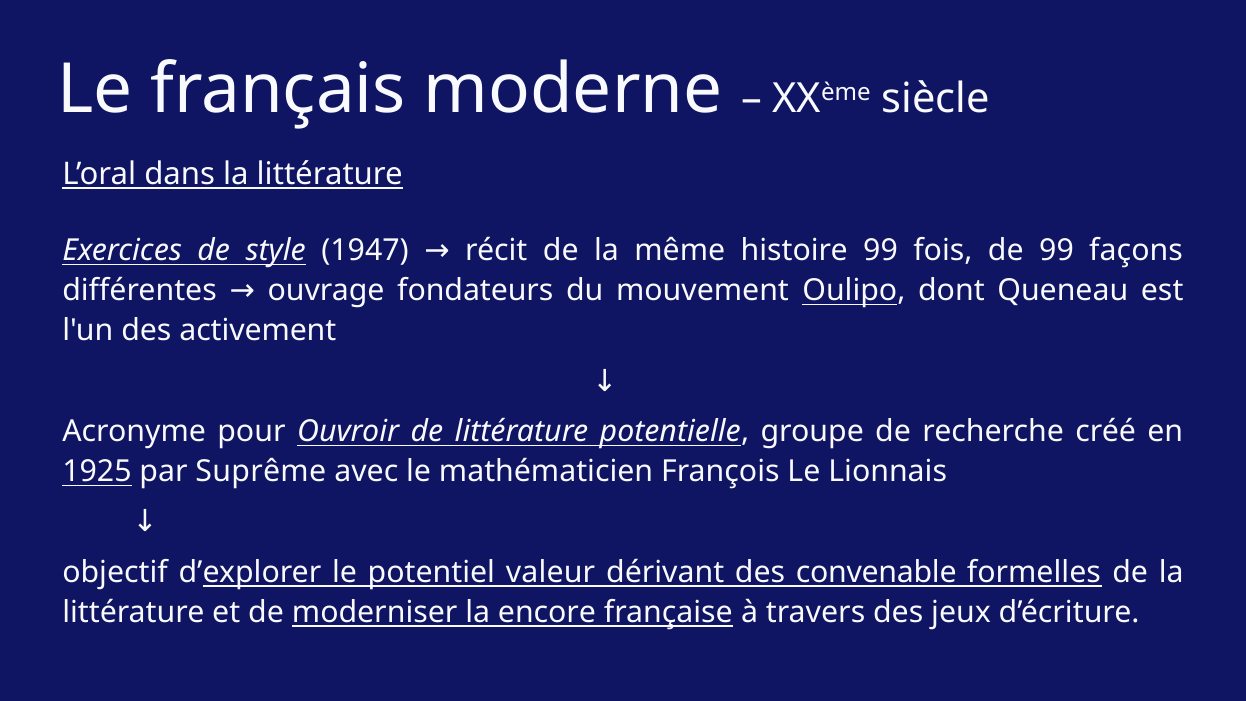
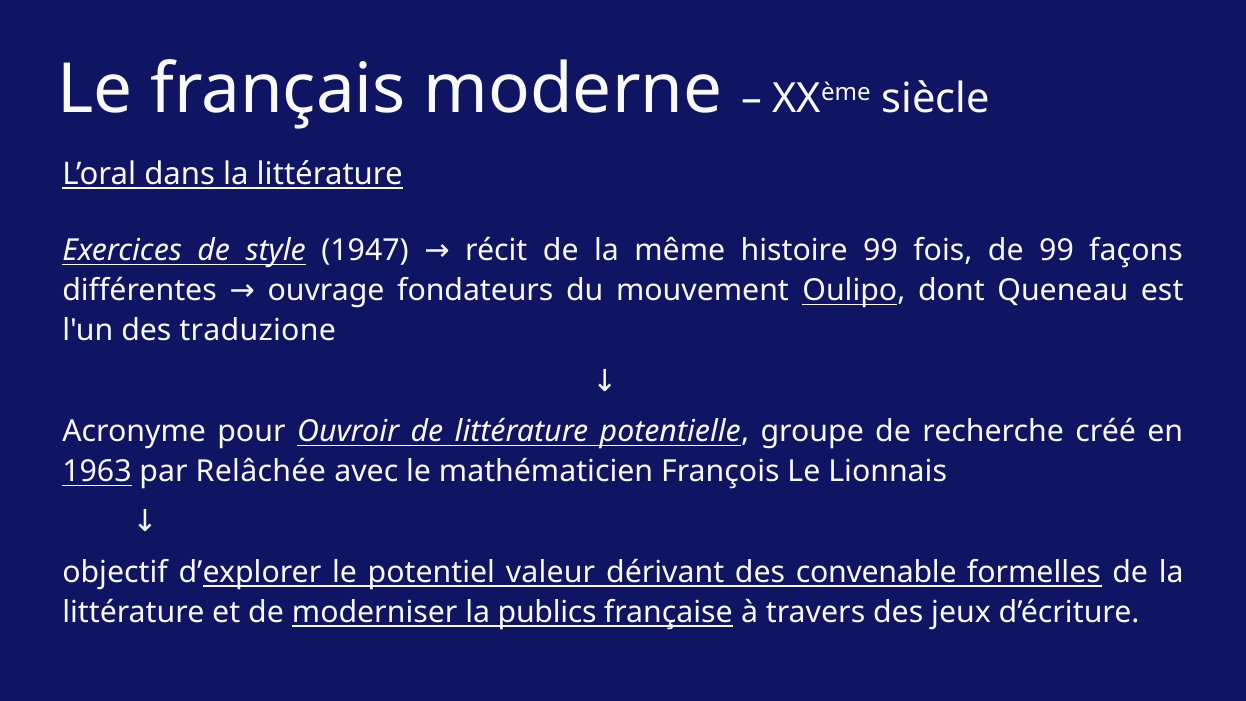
activement: activement -> traduzione (258, 331)
1925: 1925 -> 1963 (97, 471)
Suprême: Suprême -> Relâchée (261, 471)
encore: encore -> publics (547, 612)
